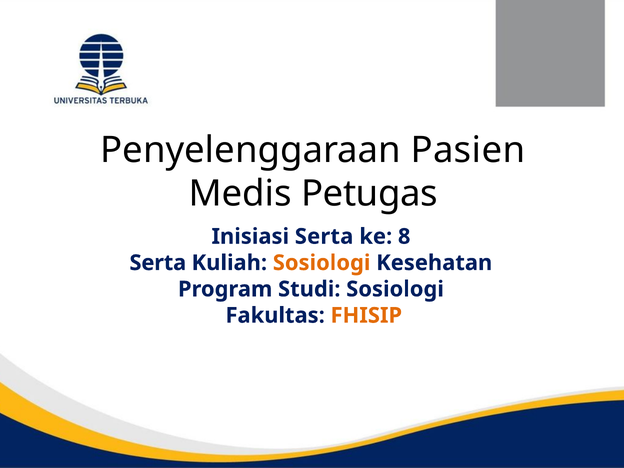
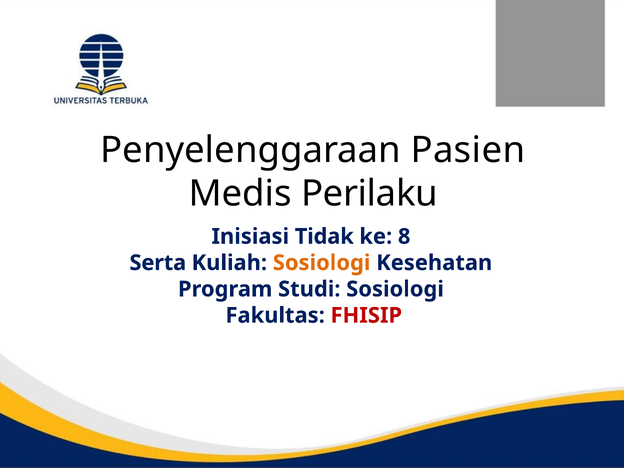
Petugas: Petugas -> Perilaku (369, 194)
Inisiasi Serta: Serta -> Tidak (324, 237)
FHISIP colour: orange -> red (366, 315)
